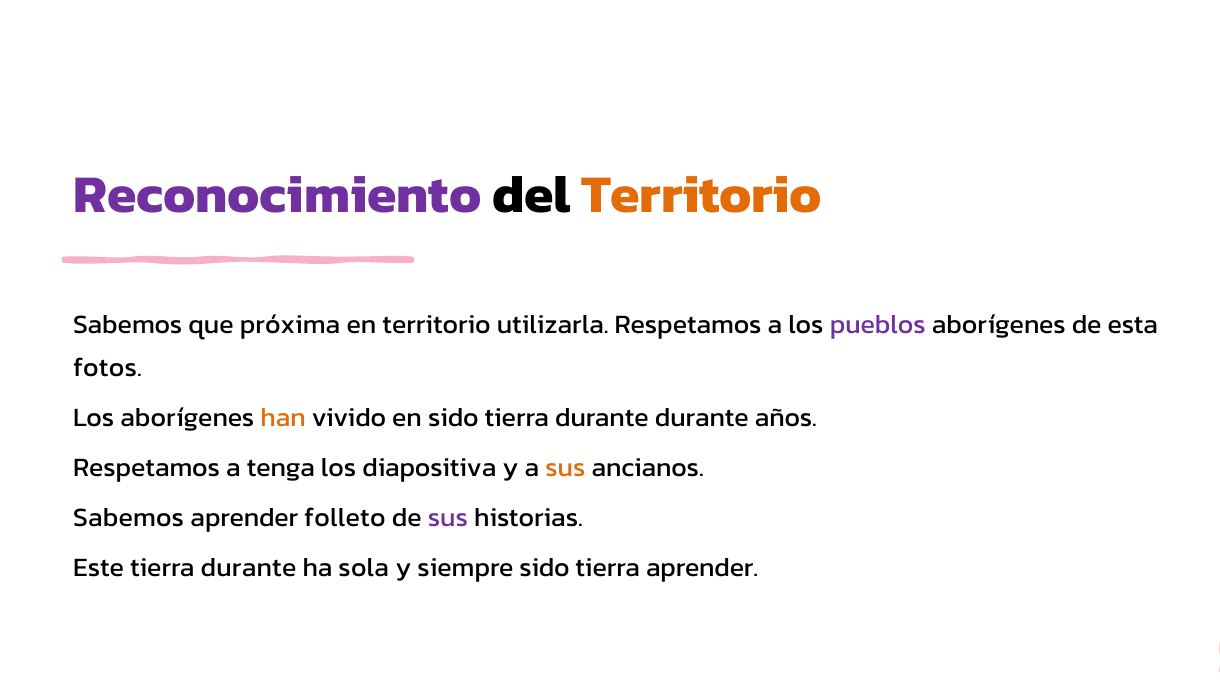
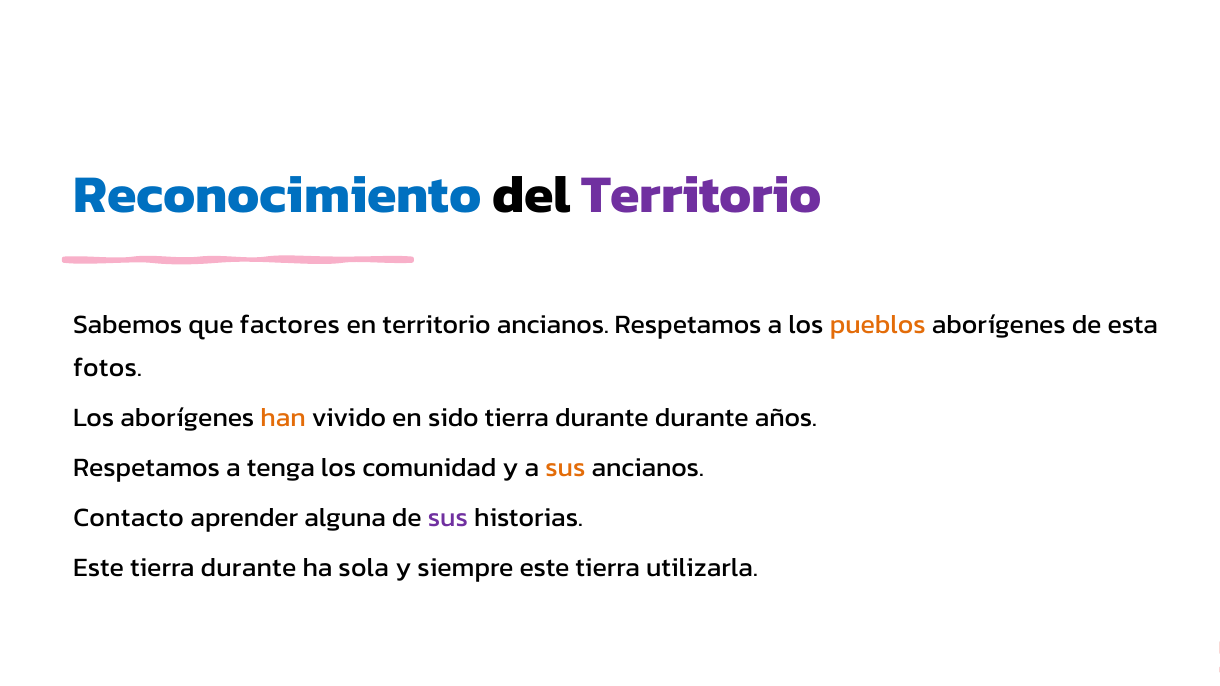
Reconocimiento colour: purple -> blue (277, 195)
Territorio colour: orange -> purple (701, 195)
próxima: próxima -> factores (290, 325)
territorio utilizarla: utilizarla -> ancianos (553, 325)
pueblos colour: purple -> orange (878, 325)
diapositiva: diapositiva -> comunidad (429, 468)
Sabemos: Sabemos -> Contacto (129, 518)
folleto: folleto -> alguna (345, 518)
siempre sido: sido -> este (544, 568)
tierra aprender: aprender -> utilizarla (702, 568)
